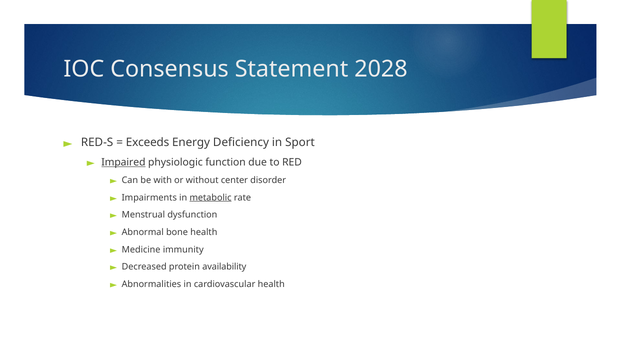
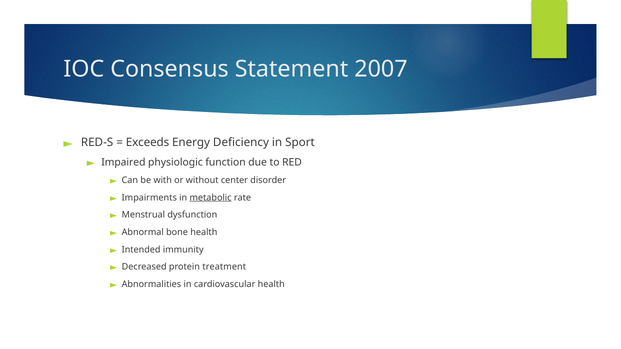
2028: 2028 -> 2007 (381, 69)
Impaired underline: present -> none (123, 162)
Medicine: Medicine -> Intended (141, 250)
availability: availability -> treatment (224, 267)
